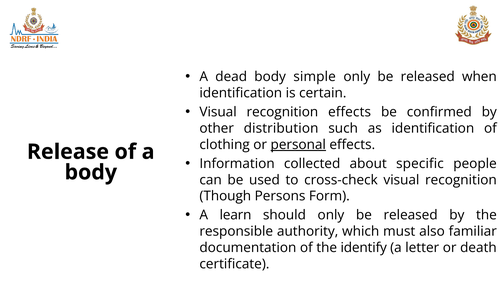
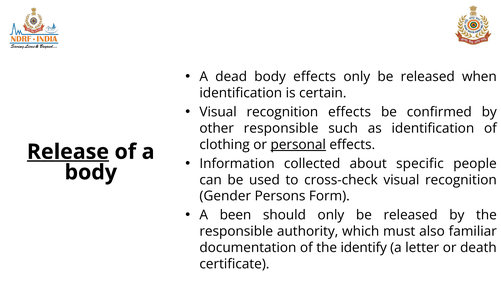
body simple: simple -> effects (315, 77)
other distribution: distribution -> responsible (281, 128)
Release underline: none -> present (68, 152)
Though: Though -> Gender (225, 196)
learn: learn -> been (235, 215)
